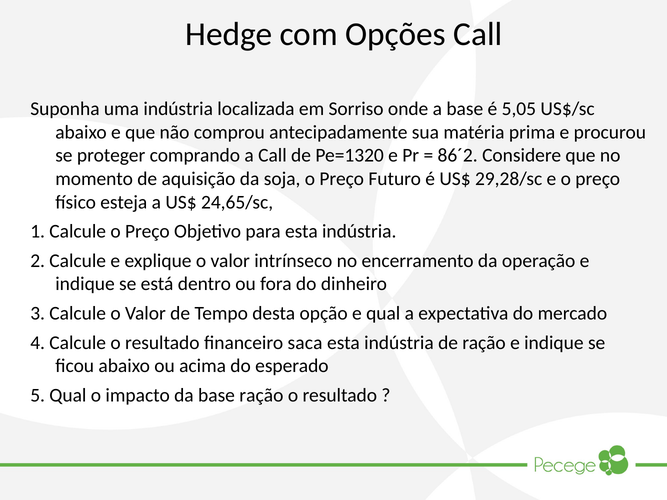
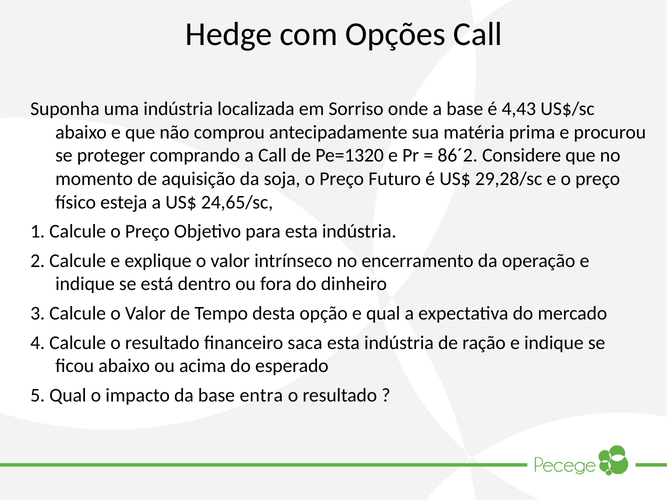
5,05: 5,05 -> 4,43 (519, 109)
base ração: ração -> entra (261, 395)
